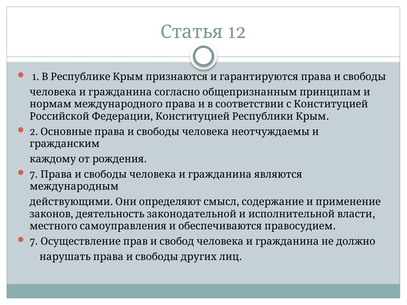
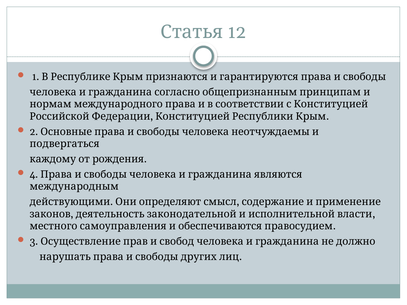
гражданским: гражданским -> подвергаться (65, 144)
7: 7 -> 4 (34, 175)
7: 7 -> 3 (34, 242)
